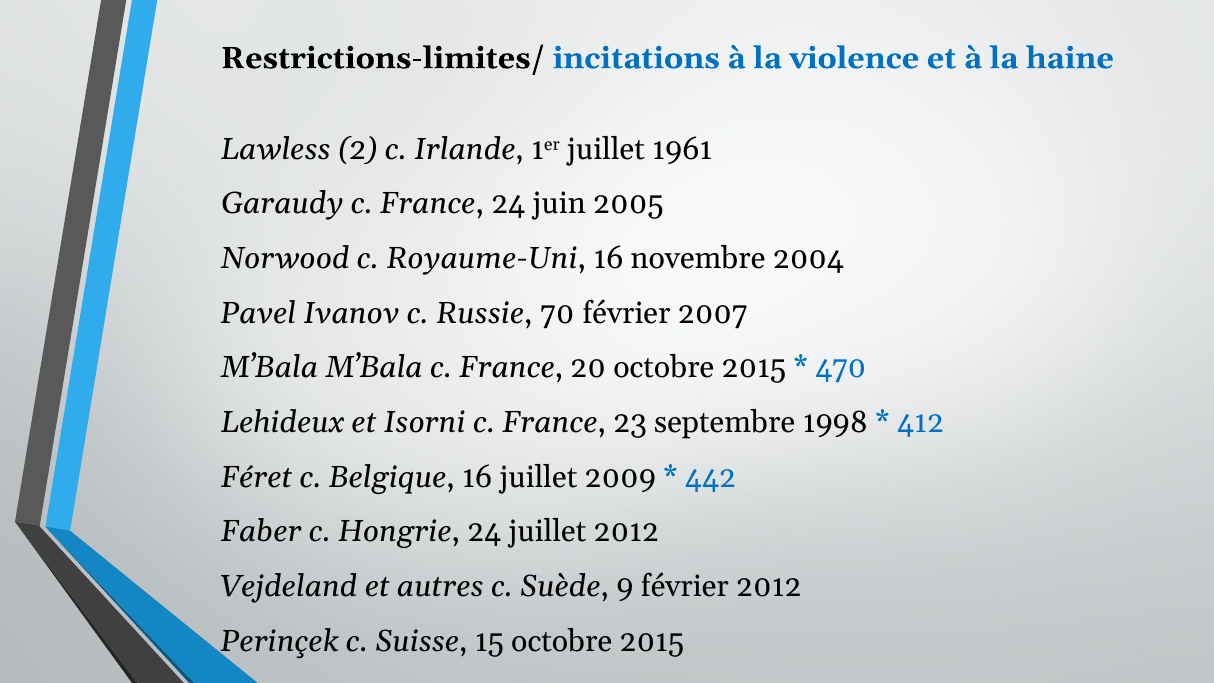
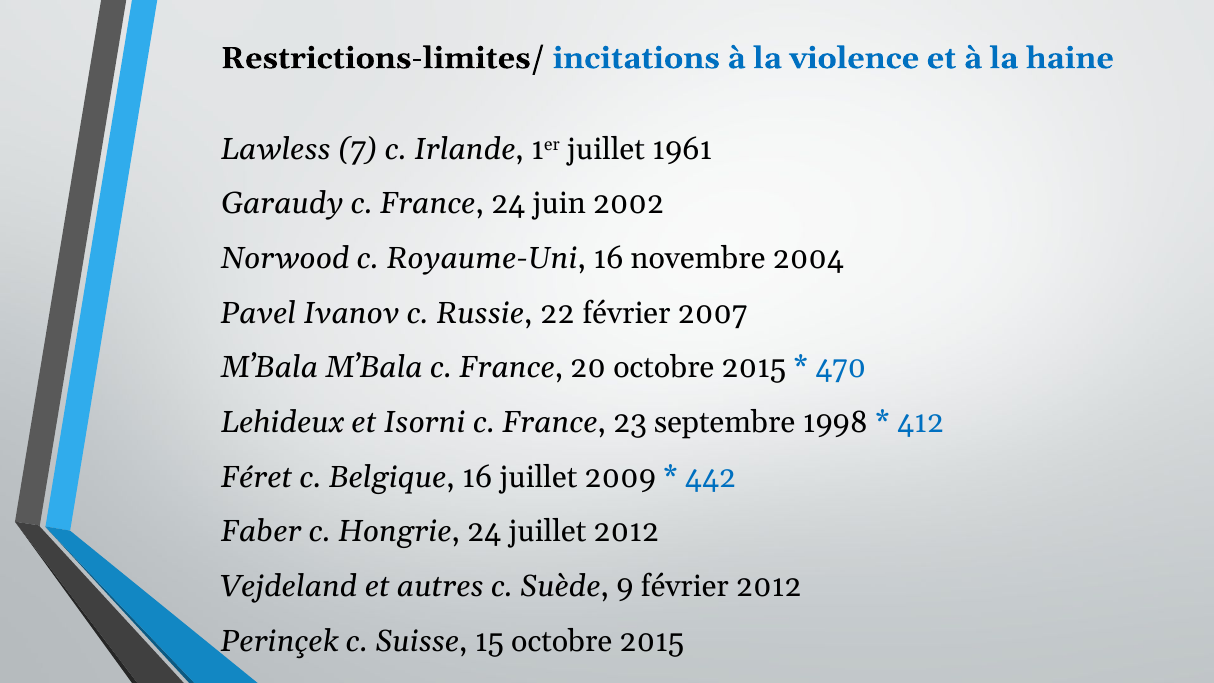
2: 2 -> 7 (358, 149)
2005: 2005 -> 2002 (628, 204)
70: 70 -> 22 (557, 313)
